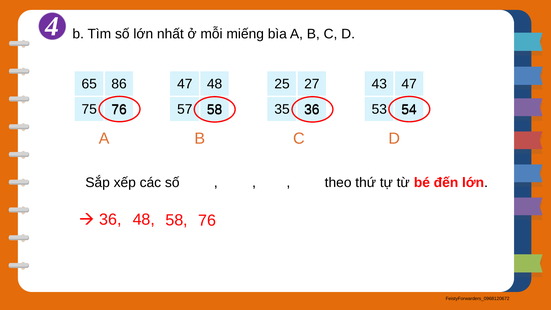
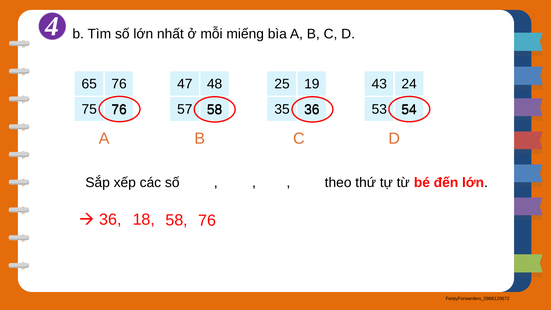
65 86: 86 -> 76 (119, 84)
27: 27 -> 19 (312, 84)
43 47: 47 -> 24 (409, 84)
36 48: 48 -> 18 (144, 219)
